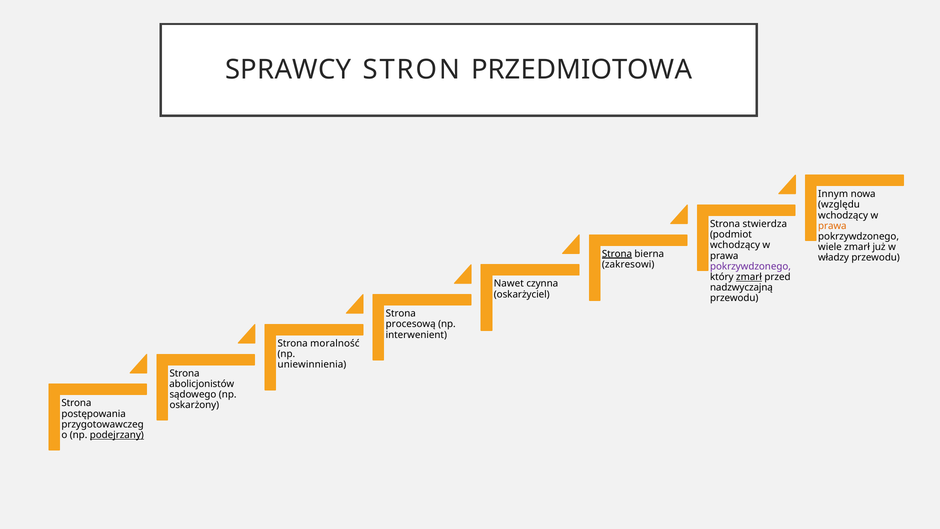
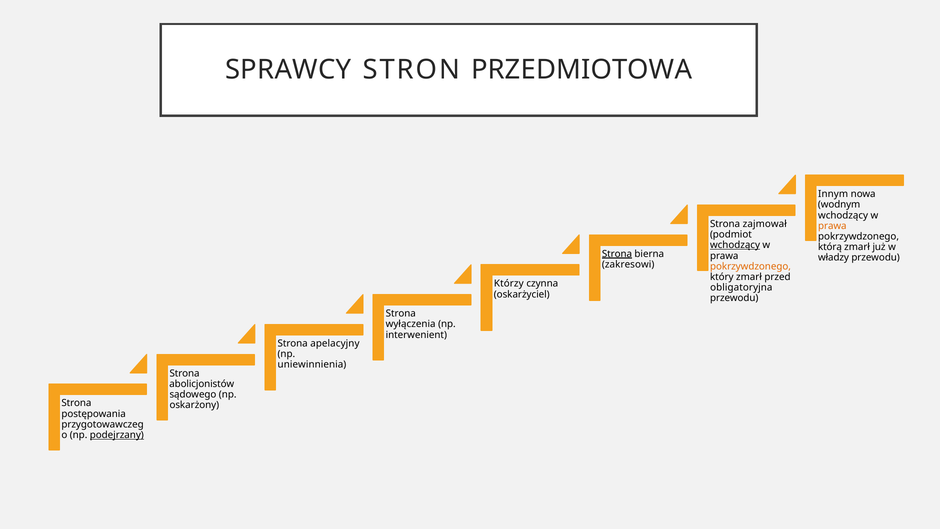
względu: względu -> wodnym (839, 205)
stwierdza: stwierdza -> zajmował (765, 224)
wchodzący underline: none -> present (735, 245)
wiele: wiele -> którą (830, 247)
pokrzywdzonego colour: purple -> orange (750, 266)
zmarł underline: present -> none (749, 277)
Nawet: Nawet -> Którzy (509, 284)
nadzwyczajną: nadzwyczajną -> obligatoryjna (741, 287)
procesową: procesową -> wyłączenia (411, 324)
moralność: moralność -> apelacyjny (335, 343)
